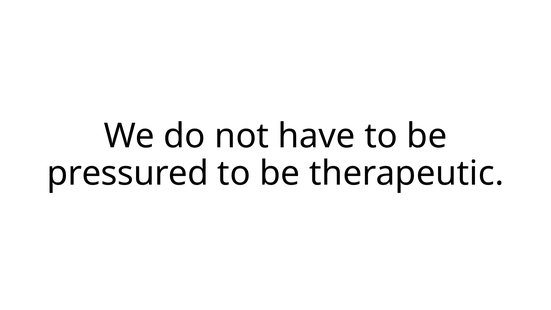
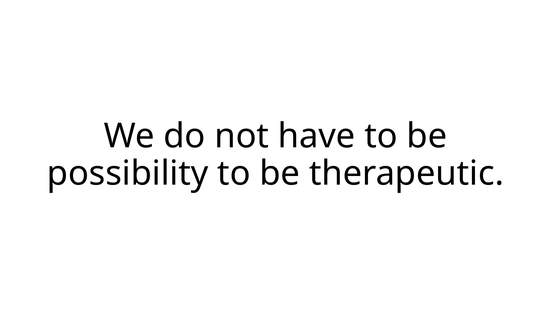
pressured: pressured -> possibility (128, 173)
